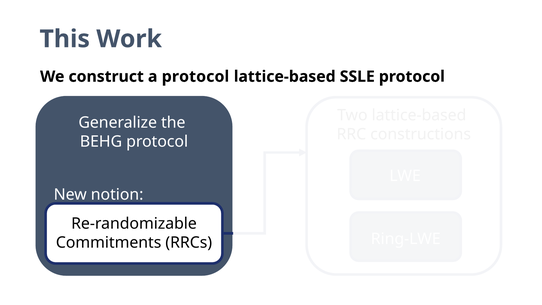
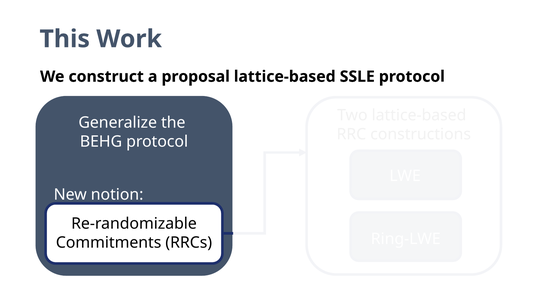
a protocol: protocol -> proposal (196, 77)
